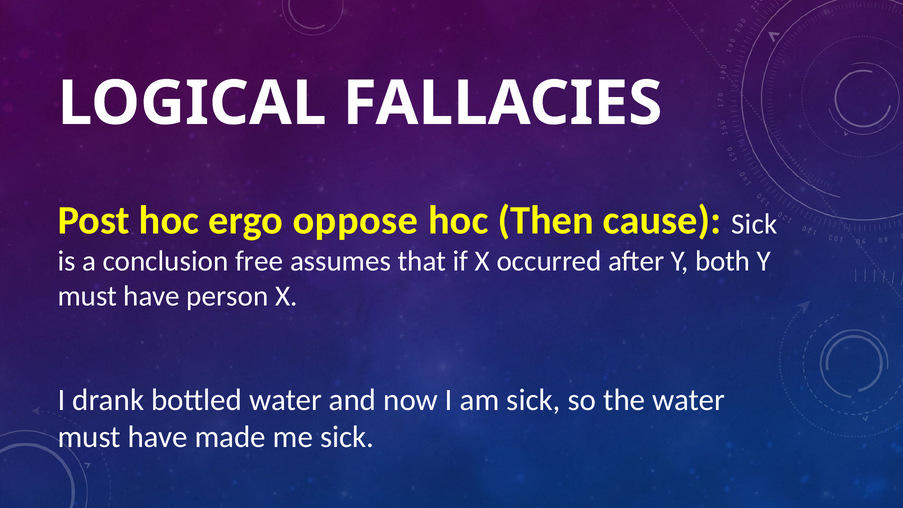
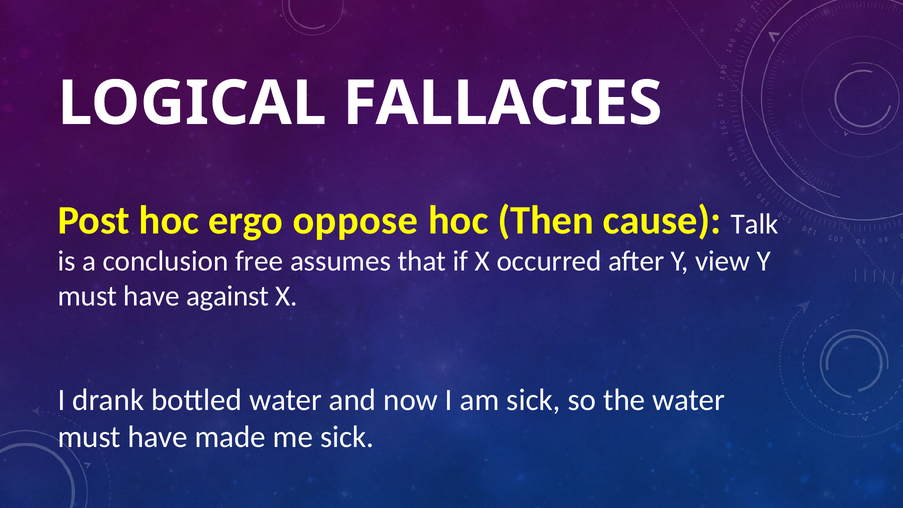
cause Sick: Sick -> Talk (755, 224)
both: both -> view (723, 261)
person: person -> against (228, 296)
